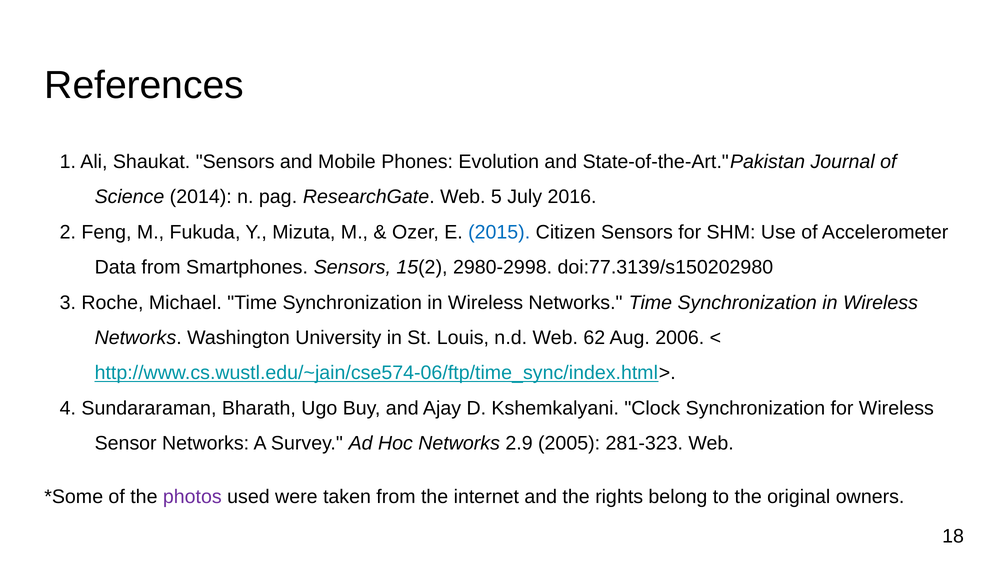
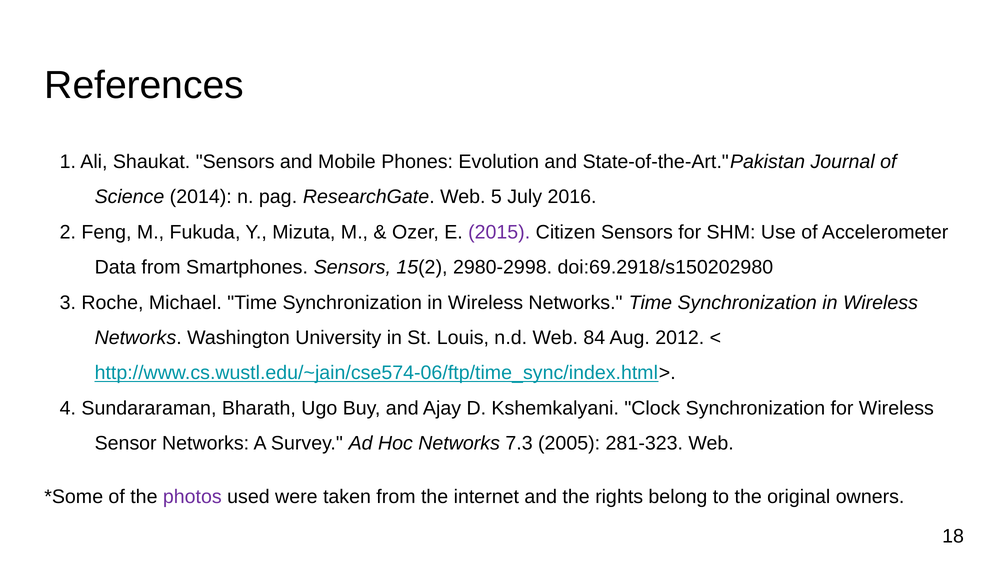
2015 colour: blue -> purple (499, 232)
doi:77.3139/s150202980: doi:77.3139/s150202980 -> doi:69.2918/s150202980 (665, 267)
62: 62 -> 84 (594, 338)
2006: 2006 -> 2012 (680, 338)
2.9: 2.9 -> 7.3 (519, 443)
